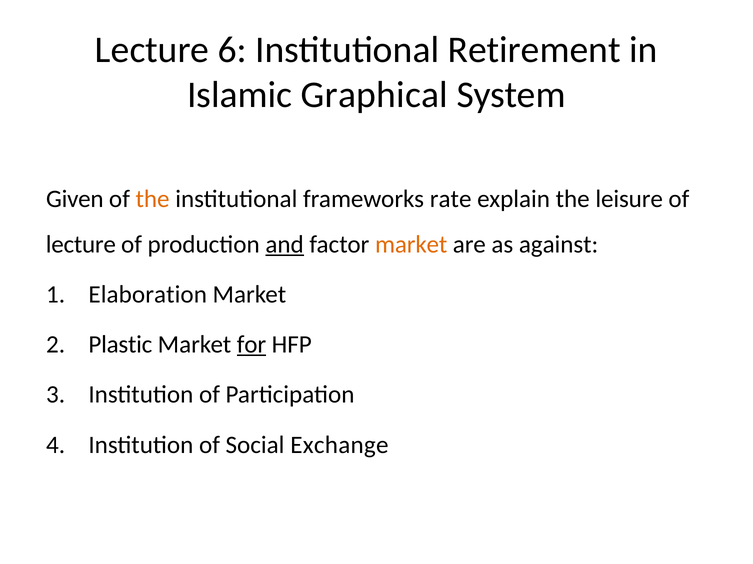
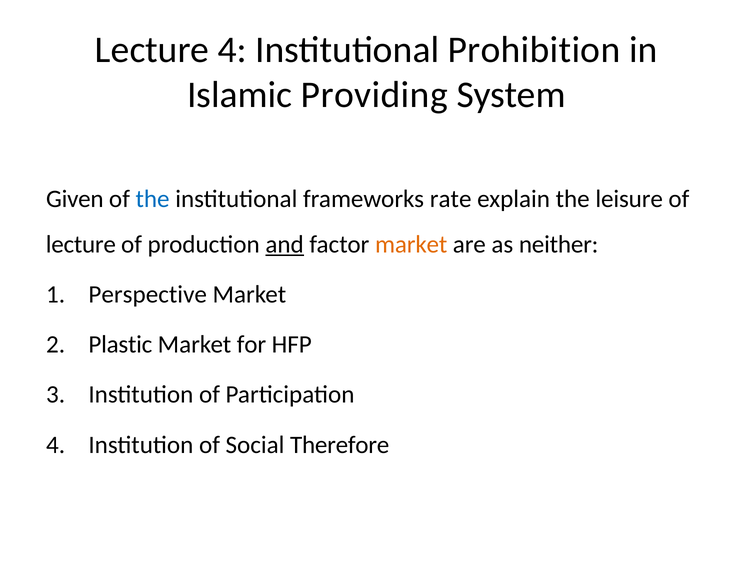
Lecture 6: 6 -> 4 (232, 50)
Retirement: Retirement -> Prohibition (534, 50)
Graphical: Graphical -> Providing (374, 95)
the colour: orange -> blue (153, 199)
against: against -> neither (559, 245)
Elaboration: Elaboration -> Perspective (148, 295)
for underline: present -> none (251, 345)
Exchange: Exchange -> Therefore (340, 445)
